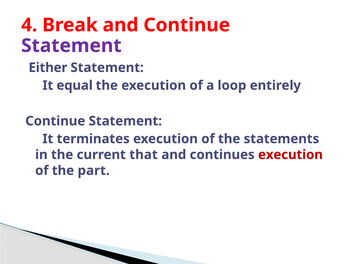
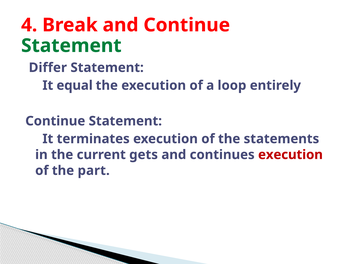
Statement colour: purple -> green (71, 46)
Either: Either -> Differ (48, 68)
that: that -> gets (144, 155)
